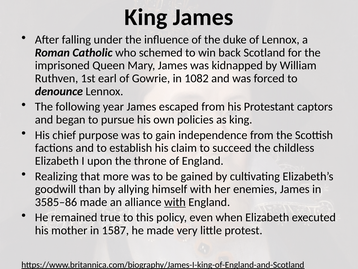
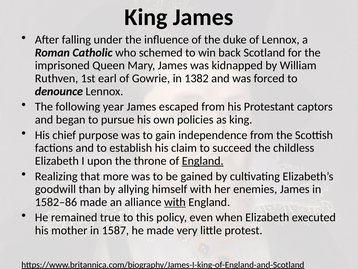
1082: 1082 -> 1382 (197, 78)
England underline: none -> present (203, 161)
3585–86: 3585–86 -> 1582–86 (56, 202)
